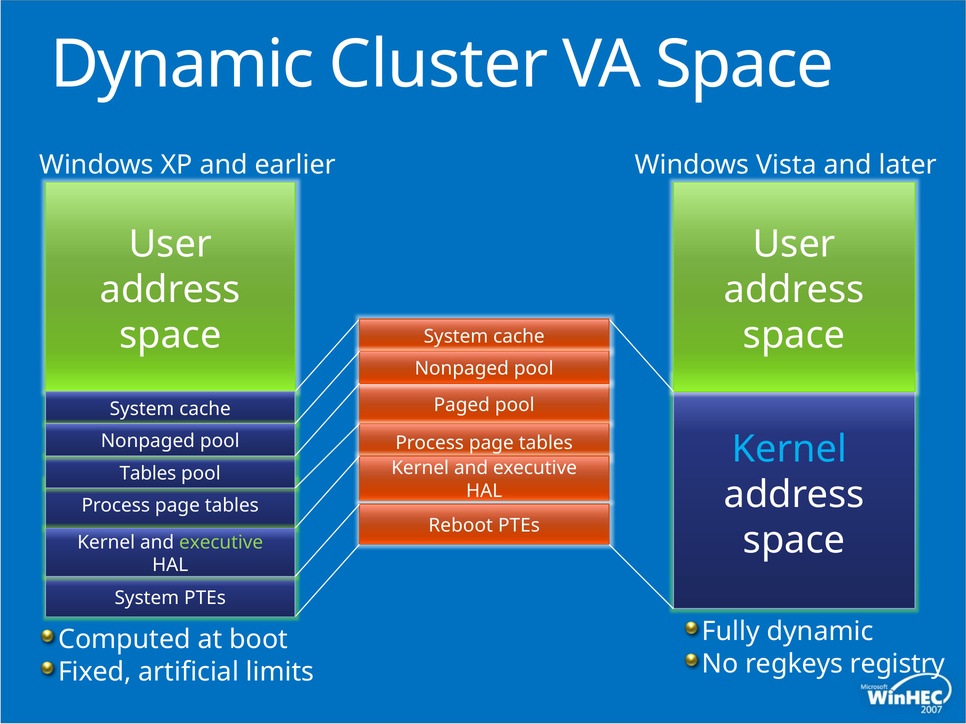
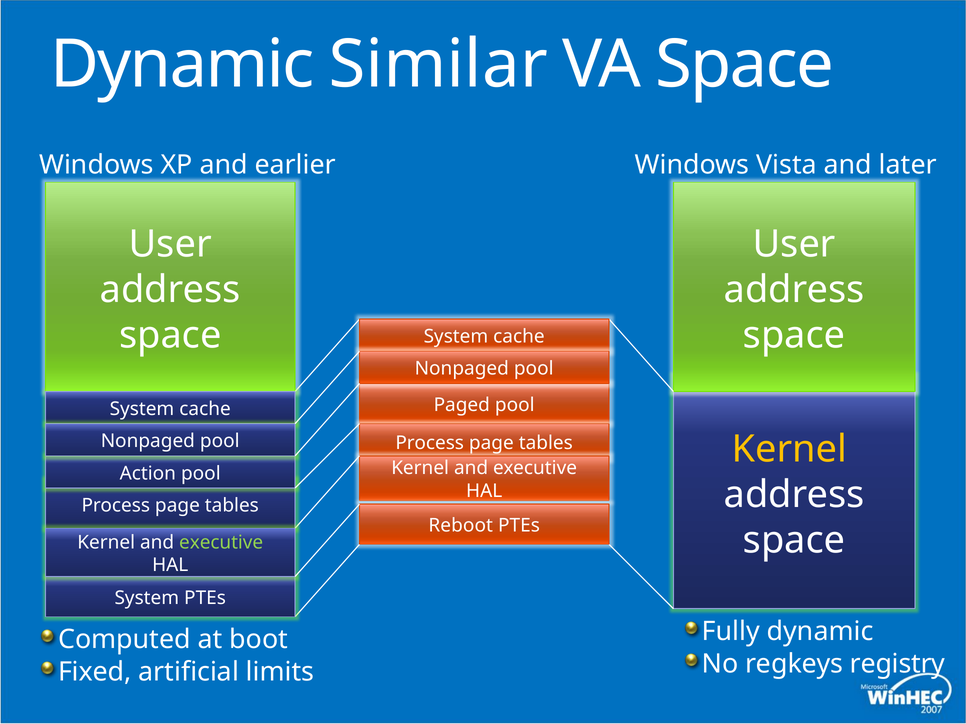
Cluster: Cluster -> Similar (438, 65)
Kernel colour: light blue -> yellow (789, 449)
Tables: Tables -> Action (148, 474)
